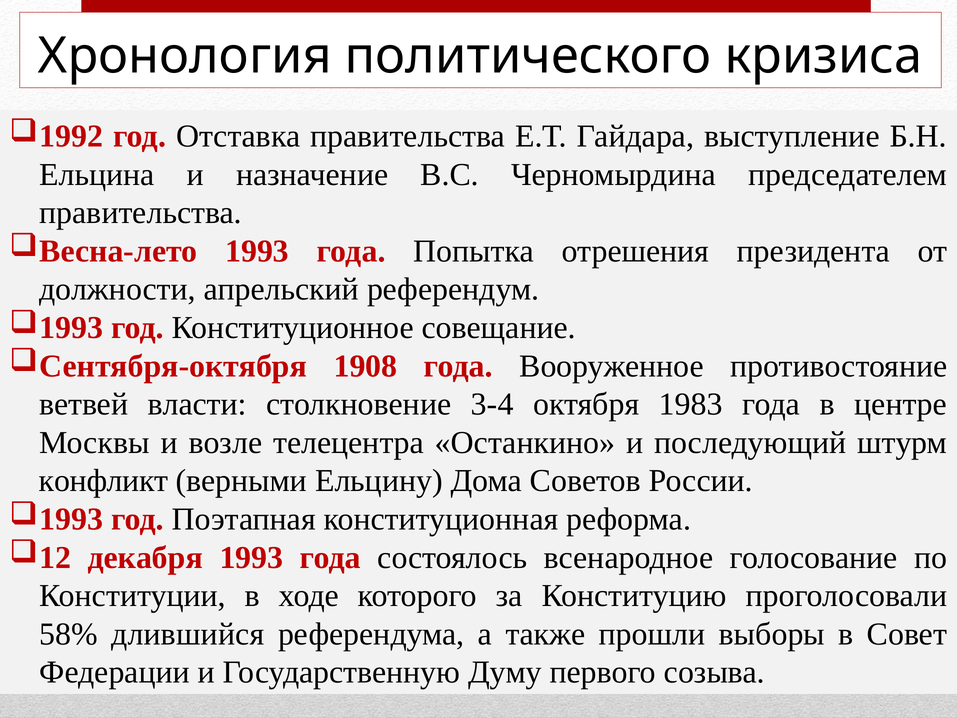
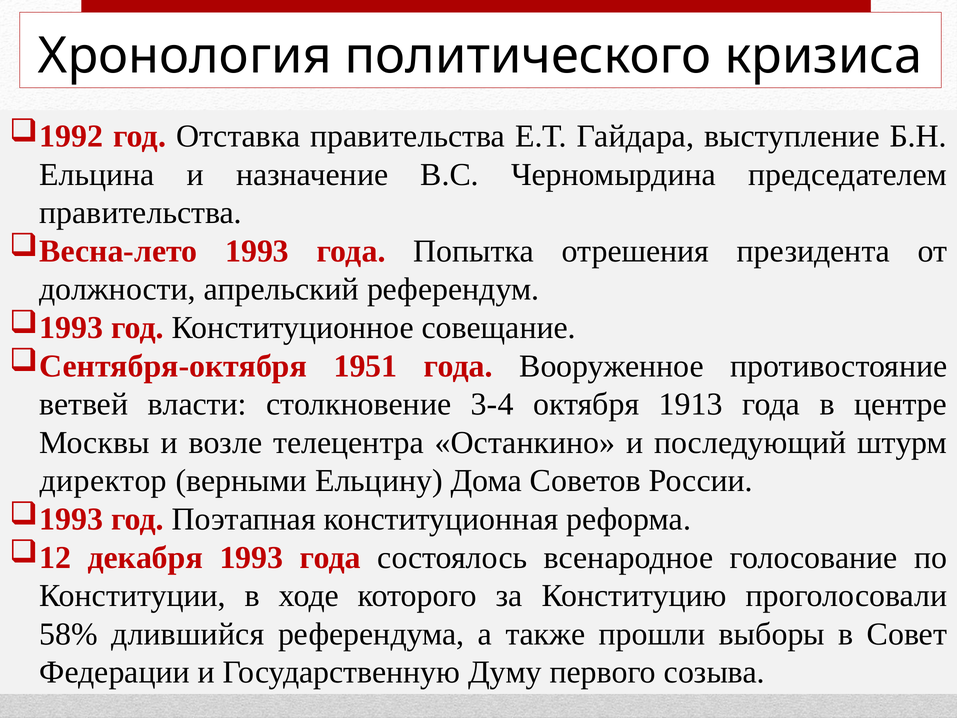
1908: 1908 -> 1951 (365, 366)
1983: 1983 -> 1913 (691, 404)
конфликт: конфликт -> директор (103, 481)
